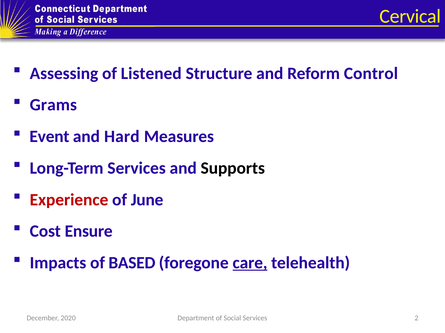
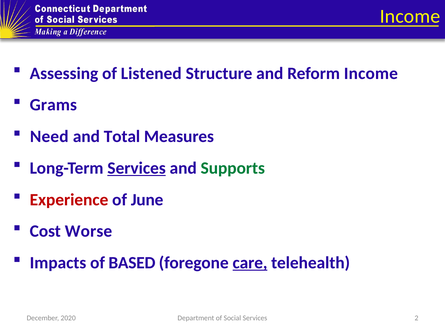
Cervical: Cervical -> Income (410, 16)
Reform Control: Control -> Income (371, 73)
Event: Event -> Need (49, 137)
Hard: Hard -> Total (122, 137)
Services underline: none -> present (137, 168)
Supports colour: black -> green (233, 168)
Ensure: Ensure -> Worse (88, 232)
